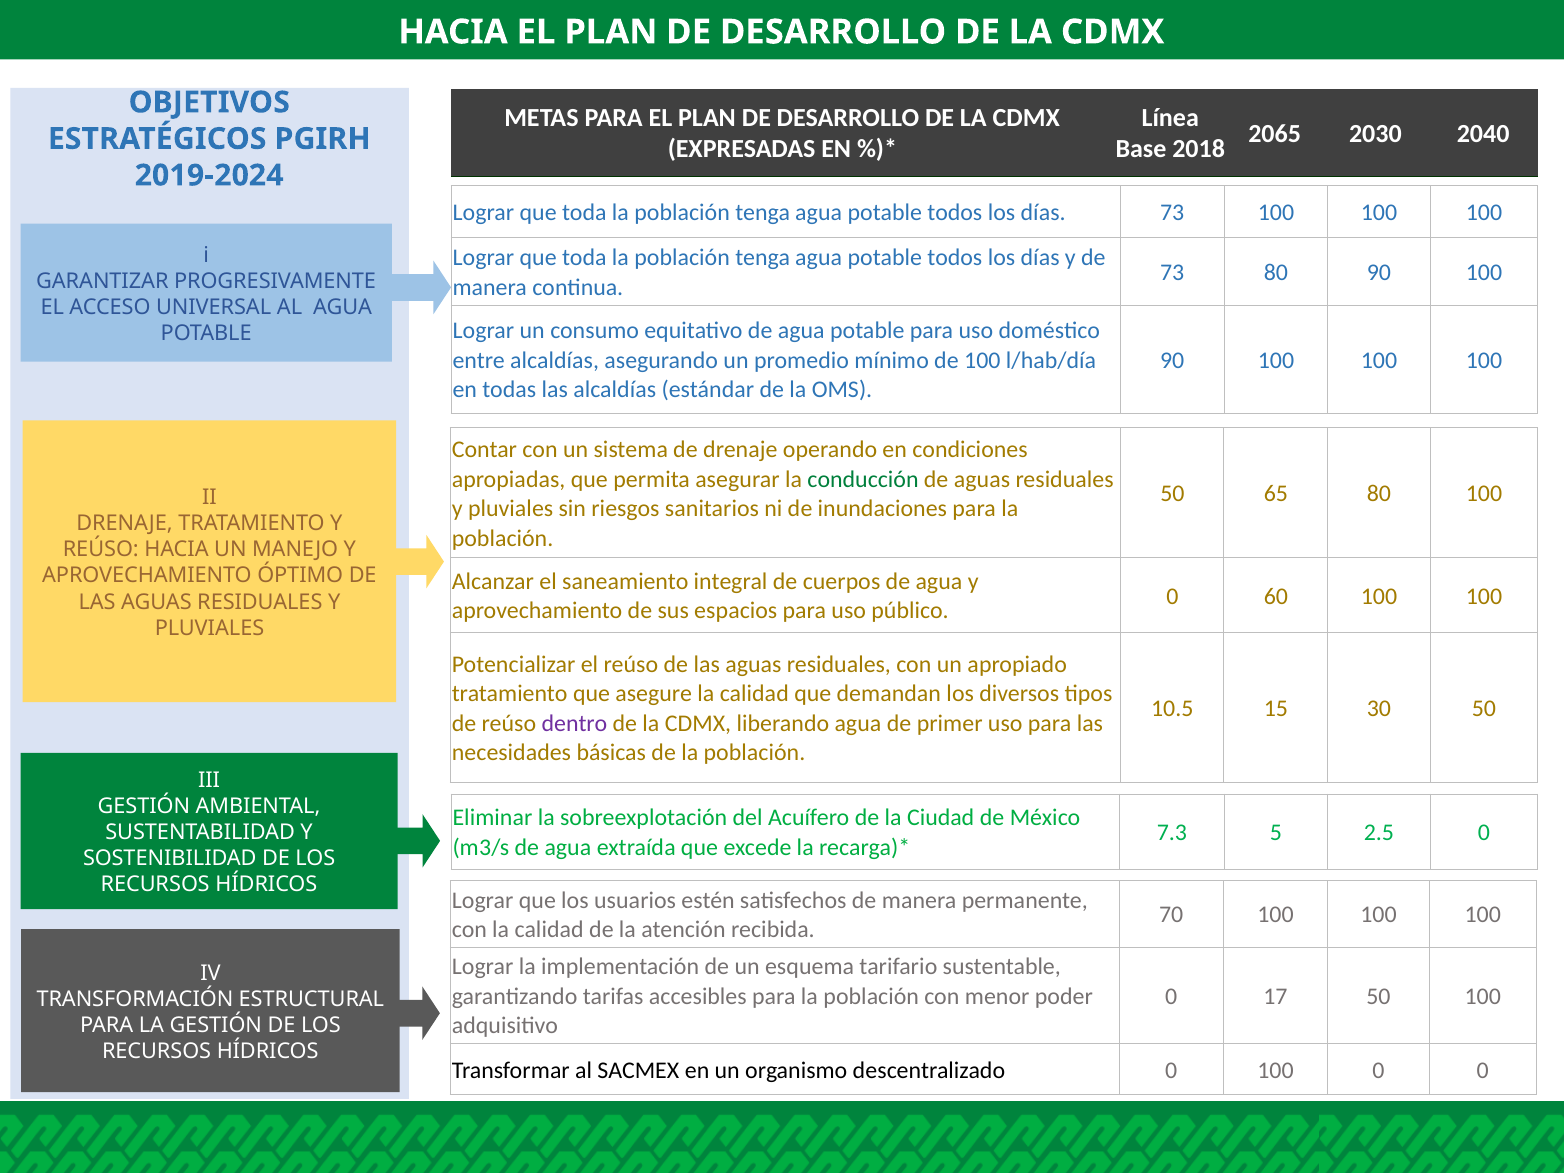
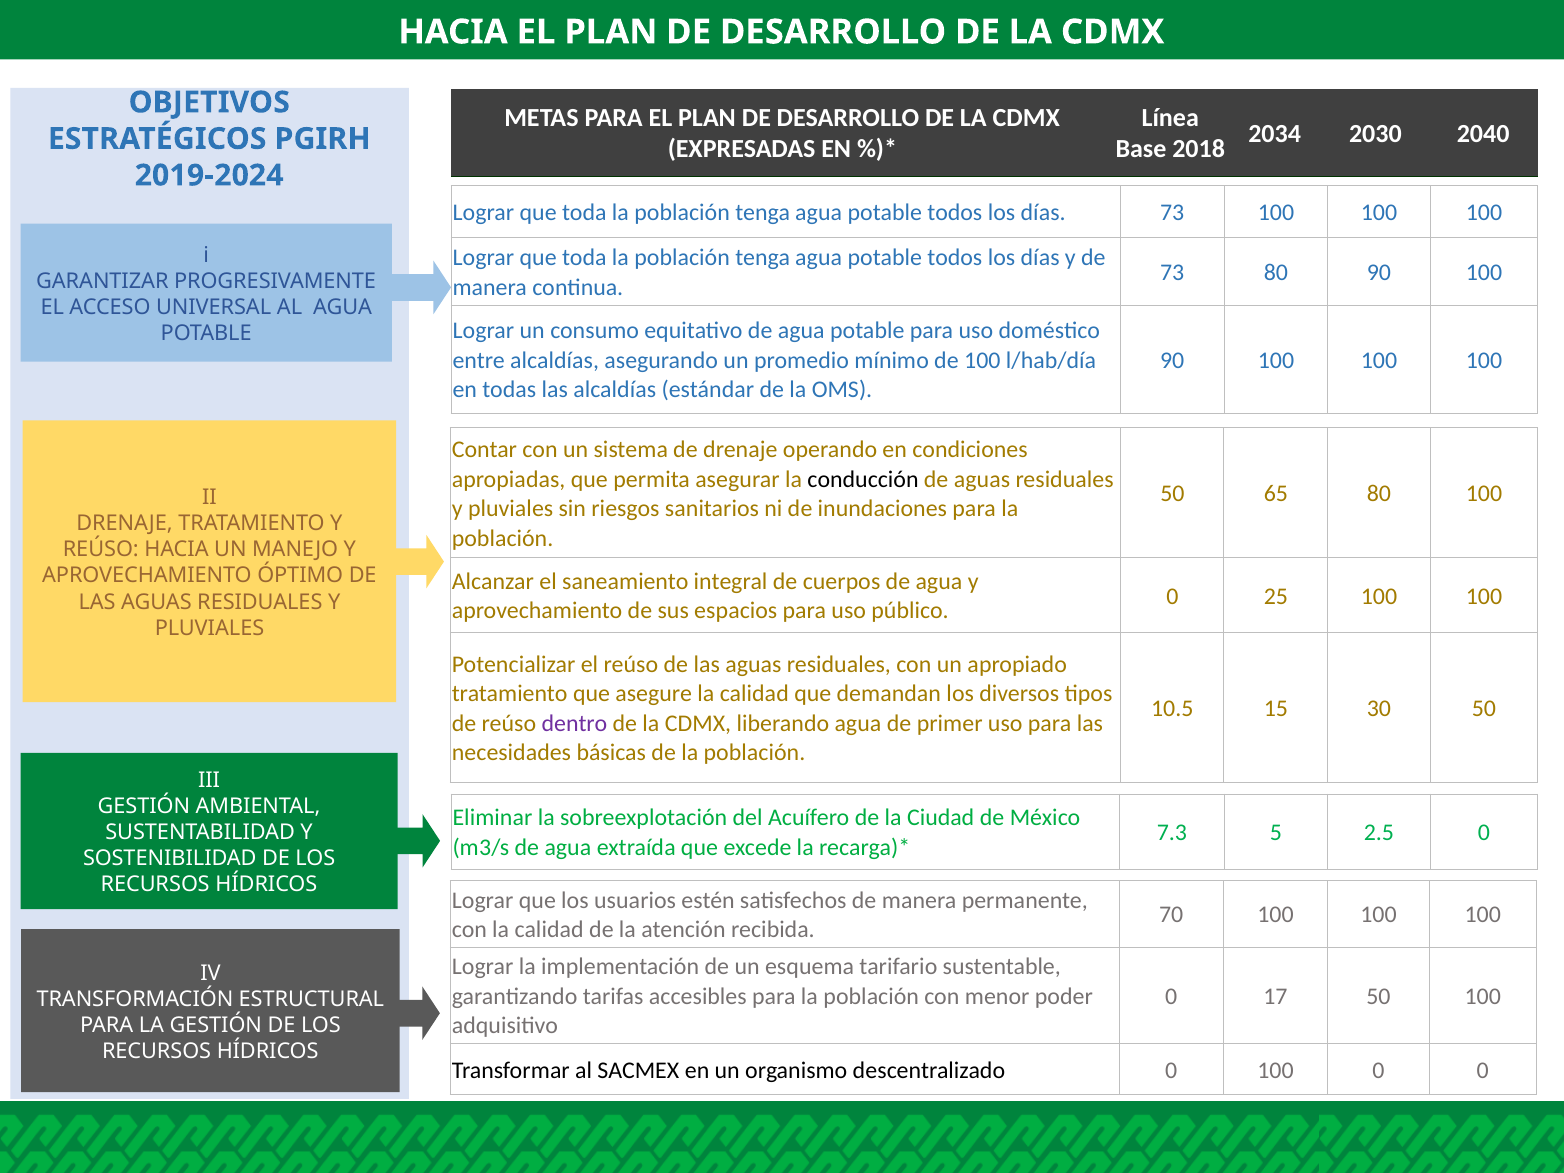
2065: 2065 -> 2034 (1275, 133)
conducción colour: green -> black (863, 479)
60: 60 -> 25 (1276, 596)
